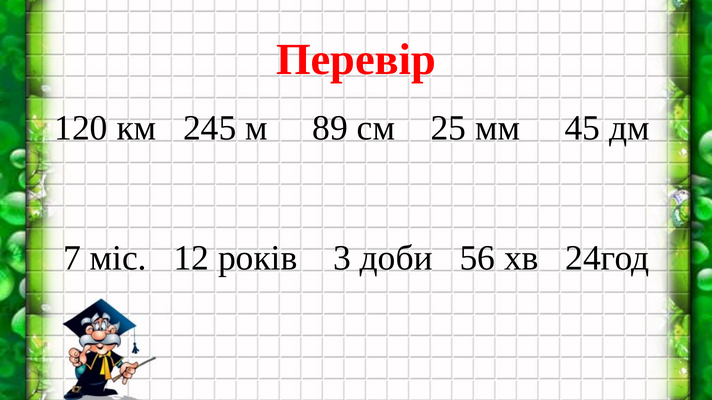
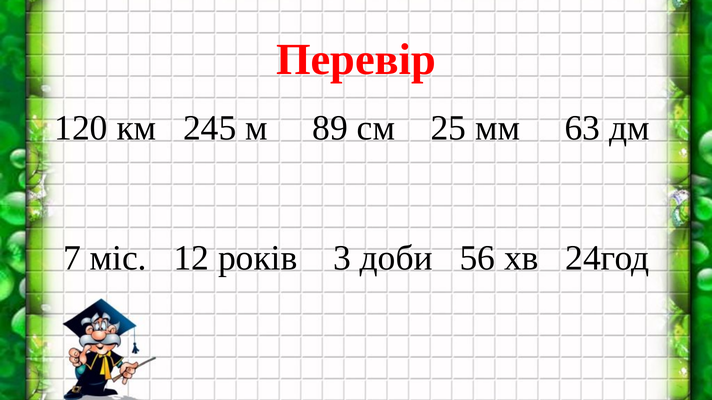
45: 45 -> 63 (582, 128)
